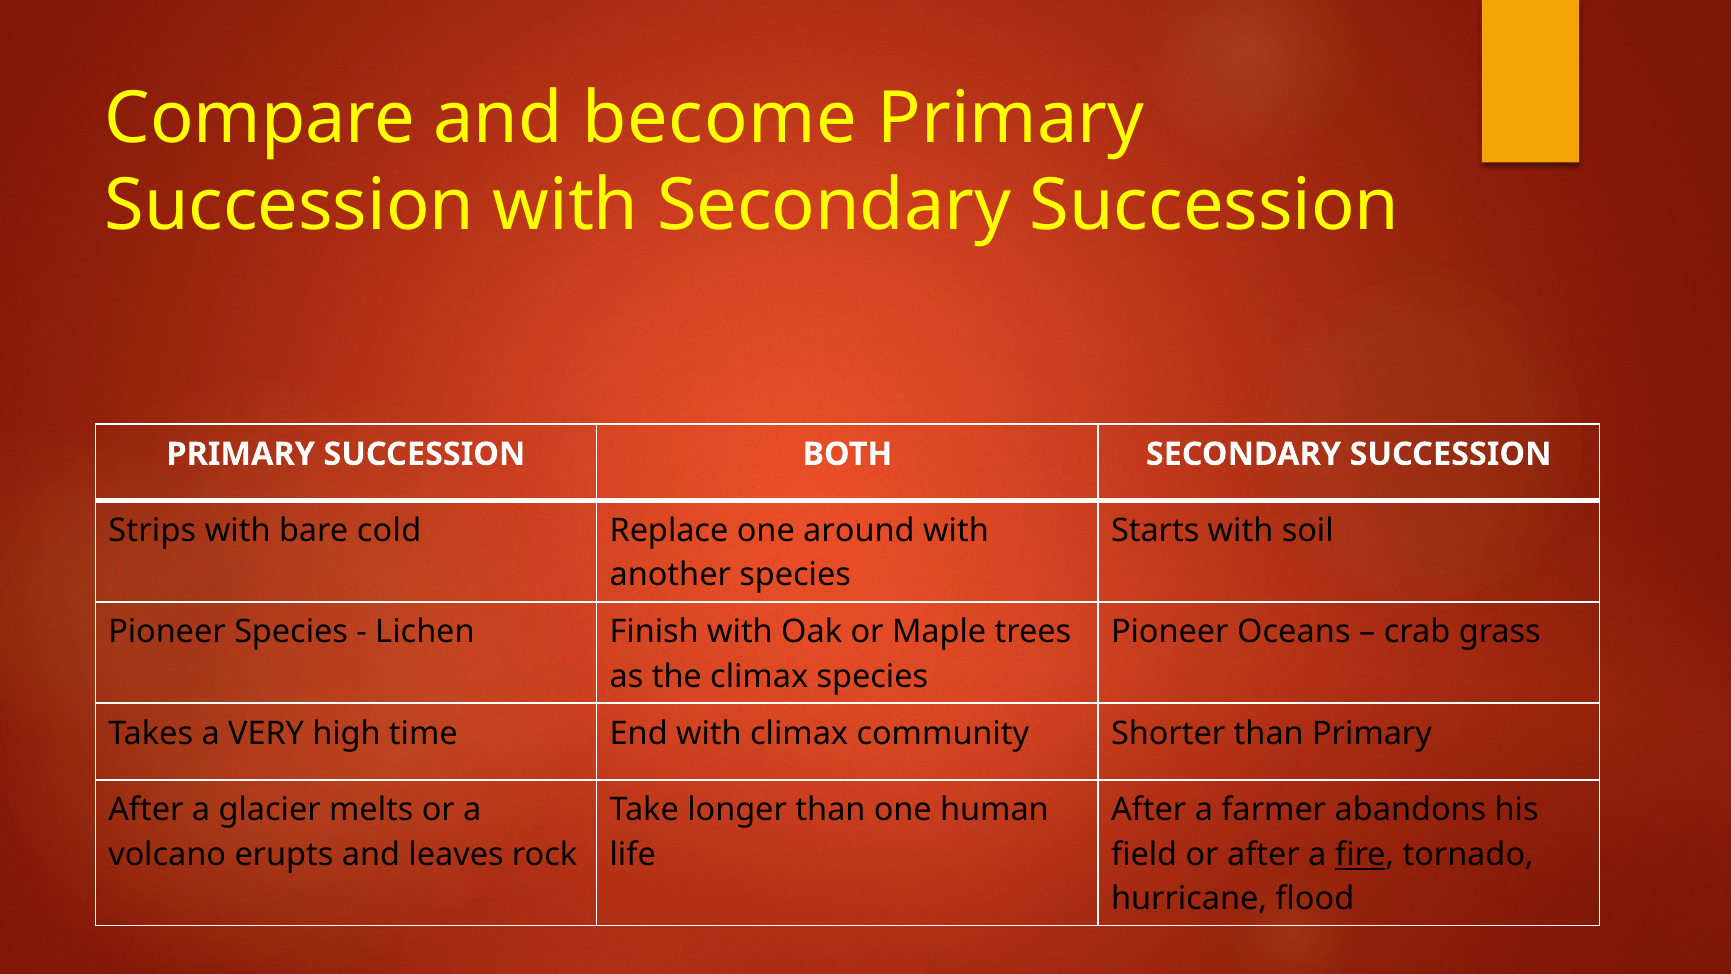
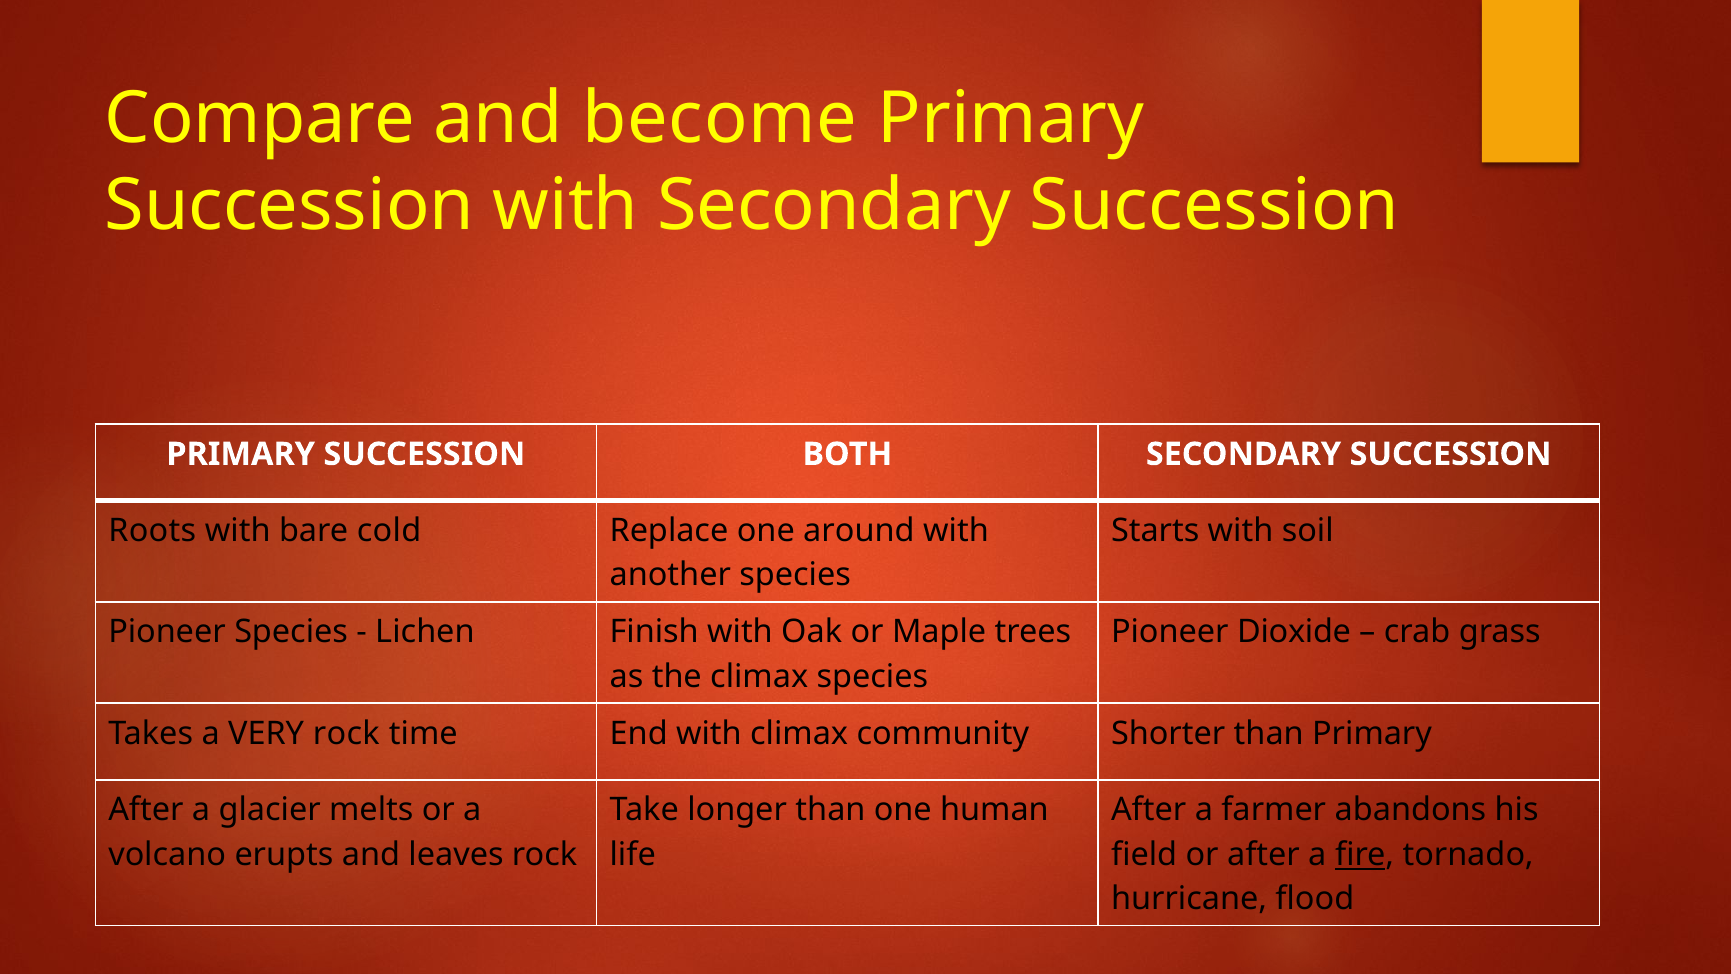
Strips: Strips -> Roots (152, 531)
Oceans: Oceans -> Dioxide (1294, 632)
VERY high: high -> rock (346, 733)
